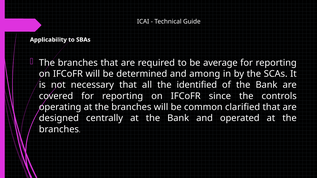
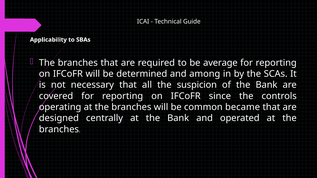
identified: identified -> suspicion (197, 85)
clarified: clarified -> became (243, 107)
